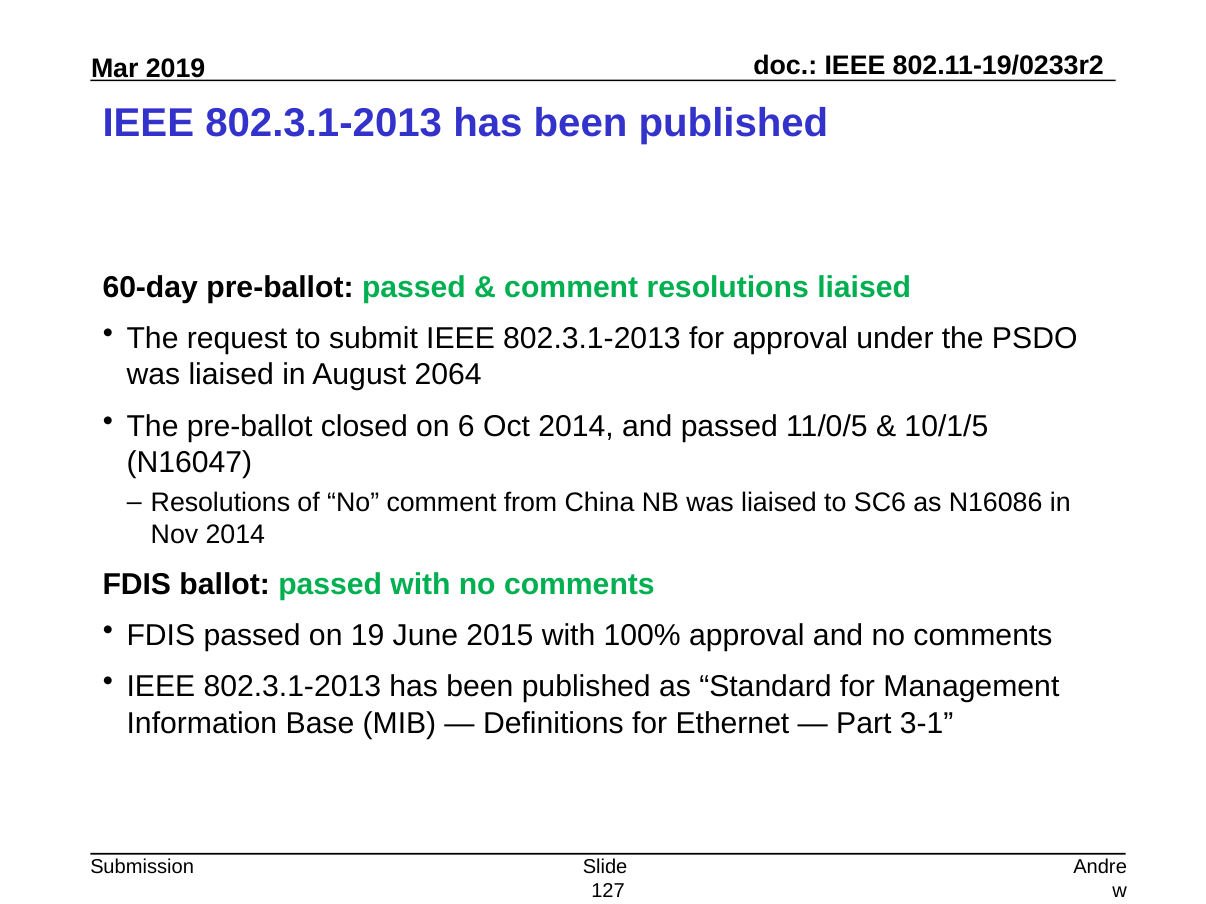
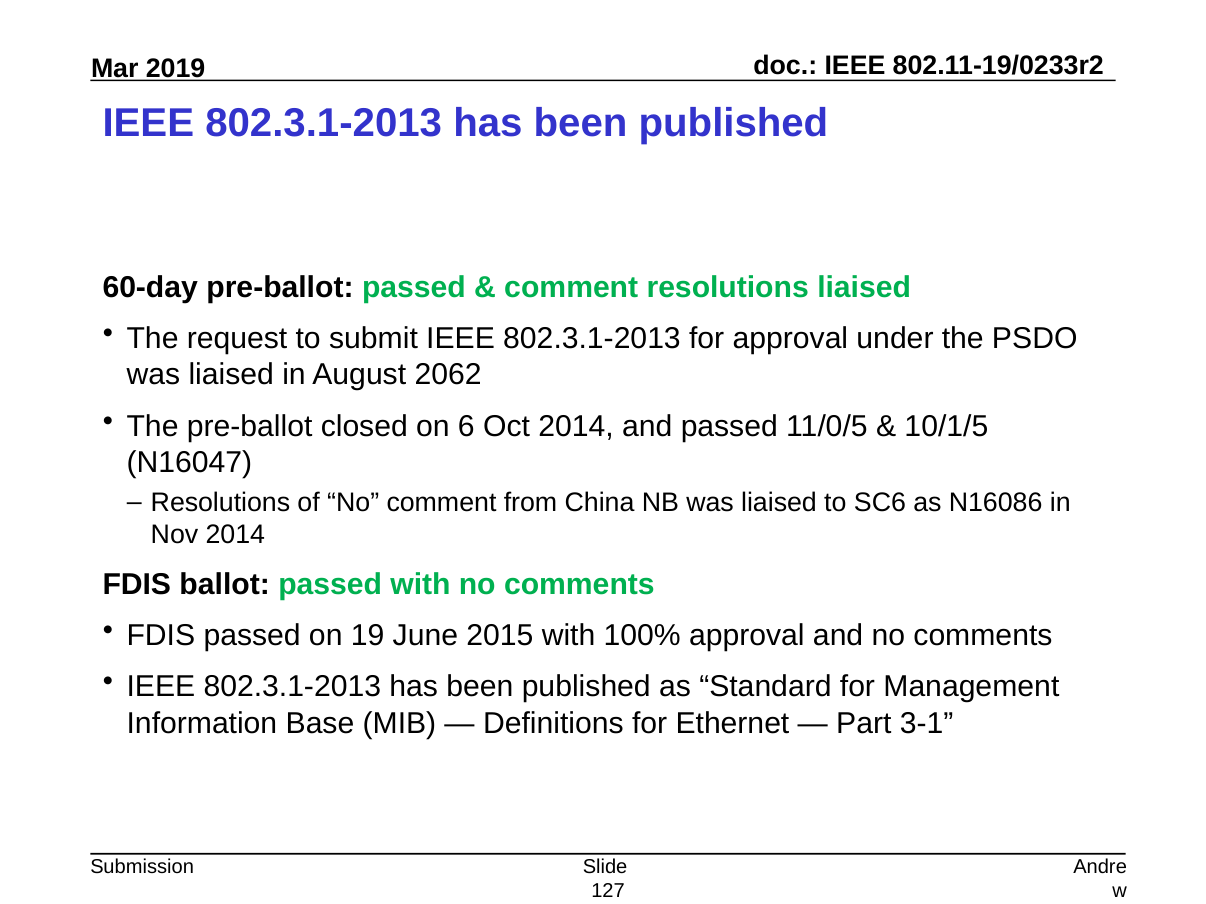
2064: 2064 -> 2062 (448, 375)
